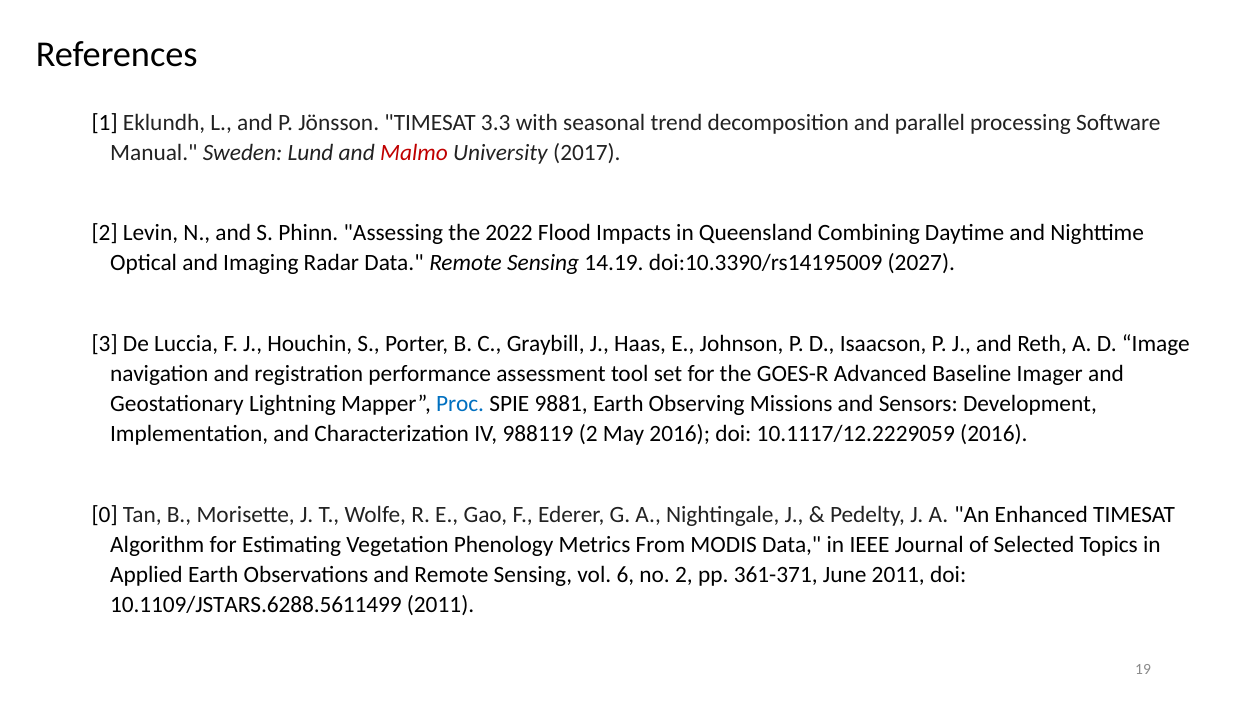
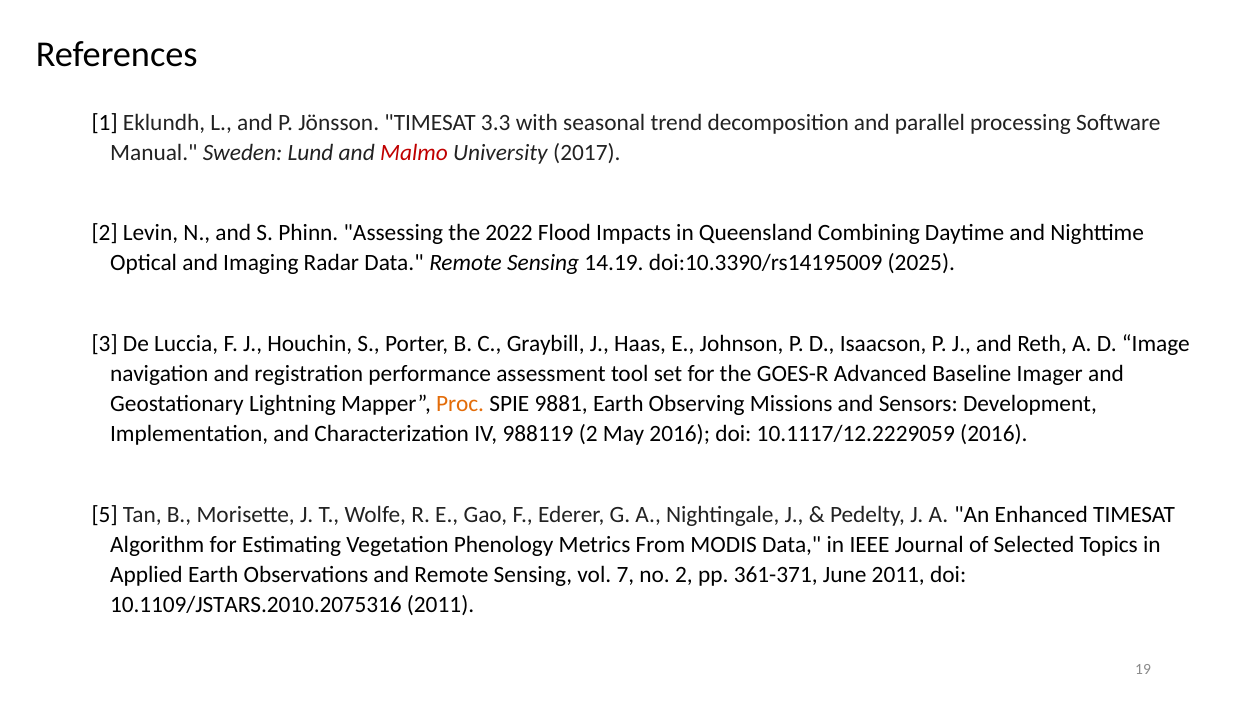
2027: 2027 -> 2025 (921, 263)
Proc colour: blue -> orange (460, 404)
0: 0 -> 5 (105, 514)
6: 6 -> 7 (625, 574)
10.1109/JSTARS.6288.5611499: 10.1109/JSTARS.6288.5611499 -> 10.1109/JSTARS.2010.2075316 (256, 604)
